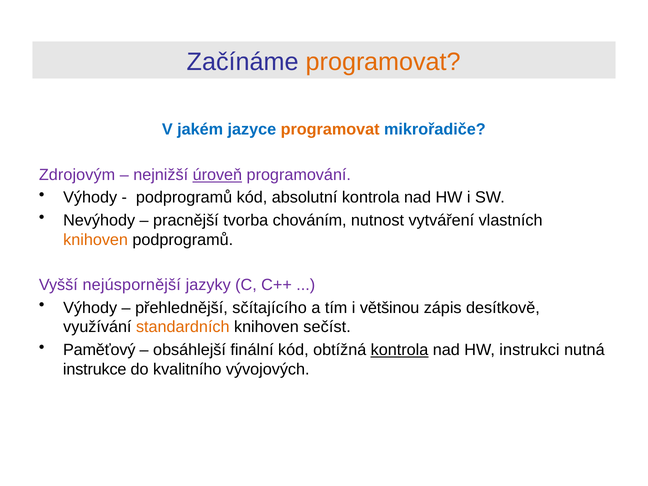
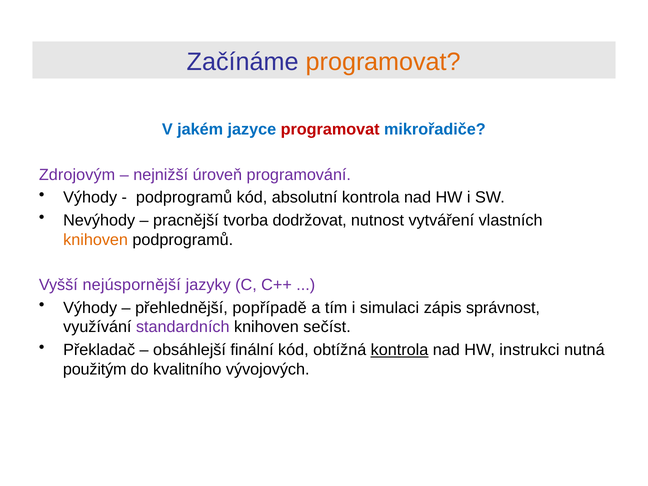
programovat colour: orange -> red (330, 130)
úroveň underline: present -> none (217, 175)
chováním: chováním -> dodržovat (310, 220)
sčítajícího: sčítajícího -> popřípadě (270, 308)
většinou: většinou -> simulaci (390, 308)
desítkově: desítkově -> správnost (503, 308)
standardních colour: orange -> purple (183, 327)
Paměťový: Paměťový -> Překladač (99, 350)
instrukce: instrukce -> použitým (95, 369)
